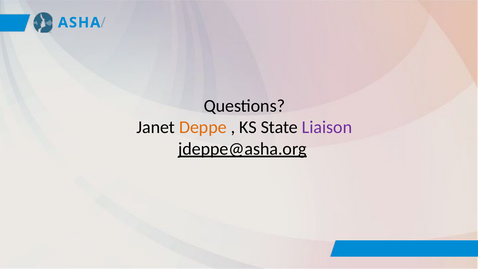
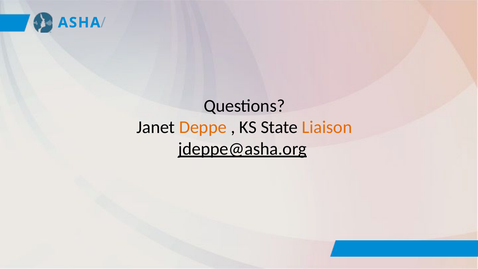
Liaison colour: purple -> orange (327, 127)
